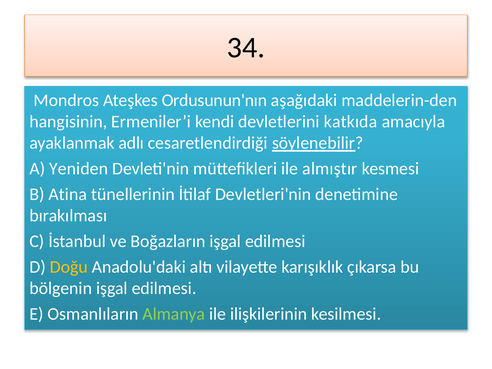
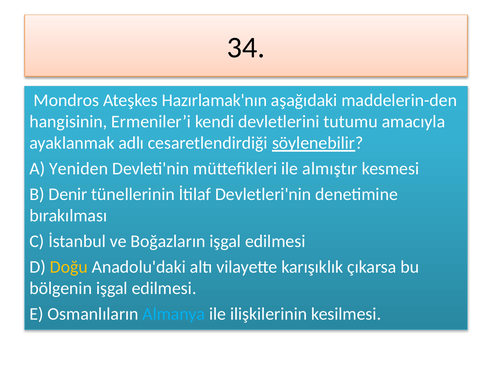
Ordusunun'nın: Ordusunun'nın -> Hazırlamak'nın (214, 100)
katkıda: katkıda -> tutumu (351, 122)
Atina: Atina -> Denir (68, 194)
Almanya colour: light green -> light blue (174, 314)
